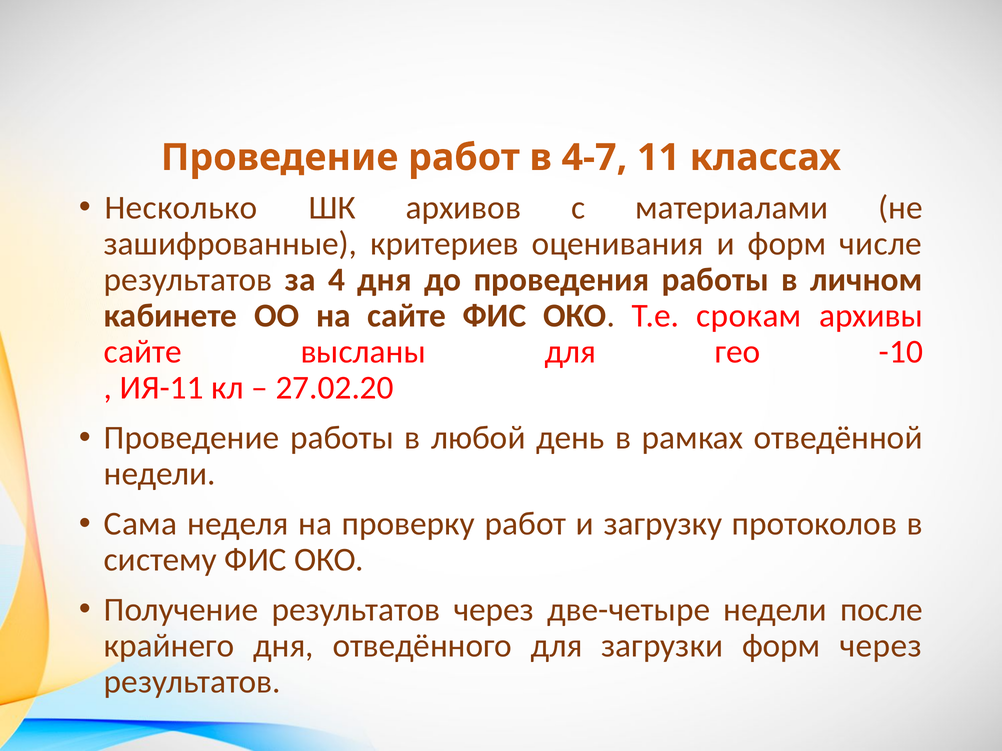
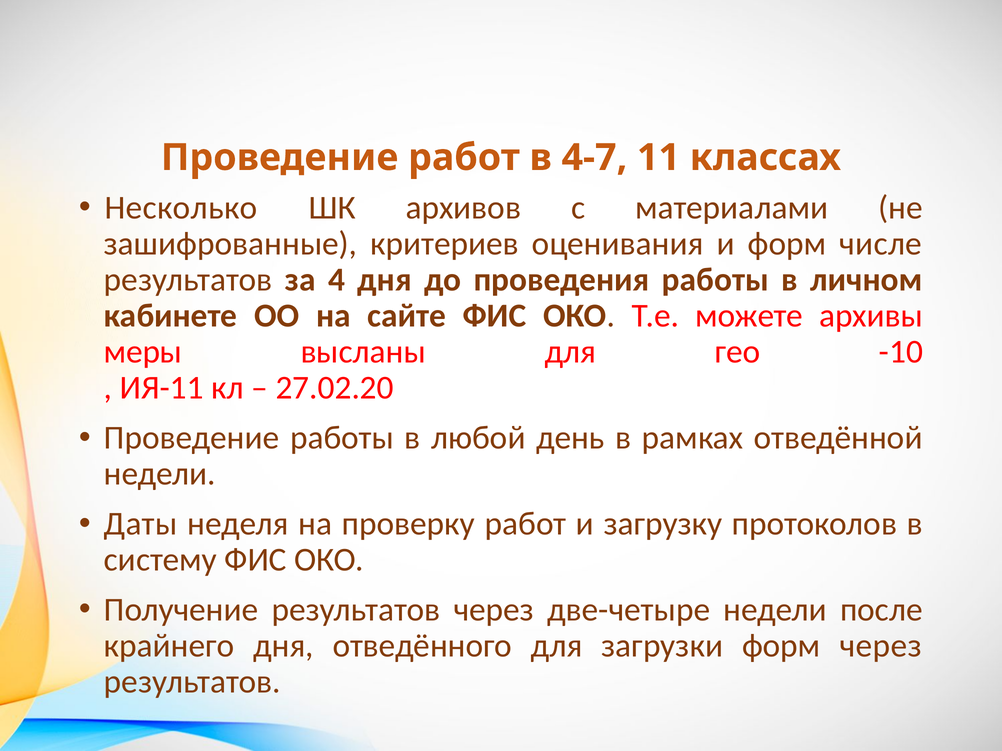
срокам: срокам -> можете (749, 316)
сайте: сайте -> меры (143, 352)
Сама: Сама -> Даты (141, 524)
